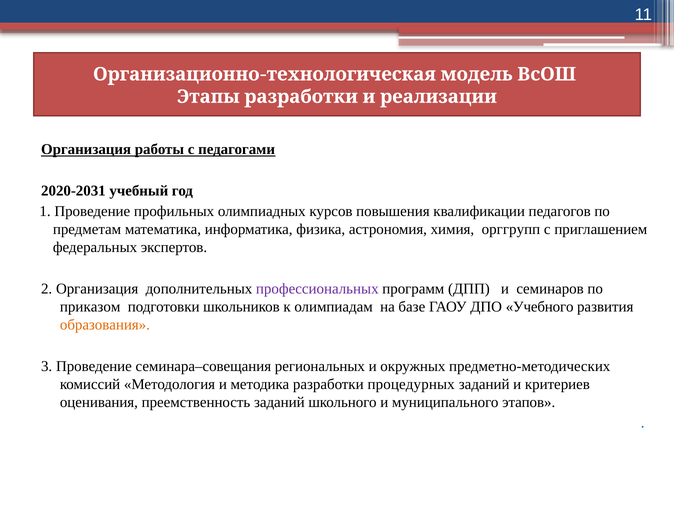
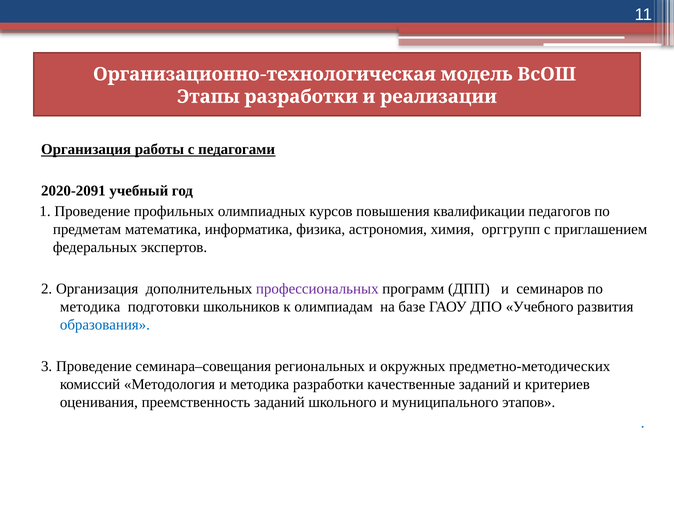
2020-2031: 2020-2031 -> 2020-2091 (73, 191)
приказом: приказом -> методика (90, 307)
образования colour: orange -> blue (105, 325)
процедурных: процедурных -> качественные (411, 385)
